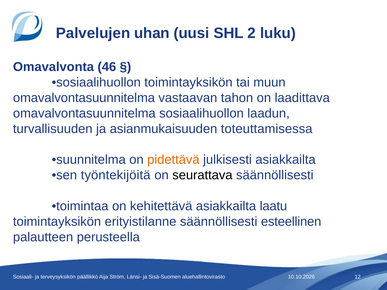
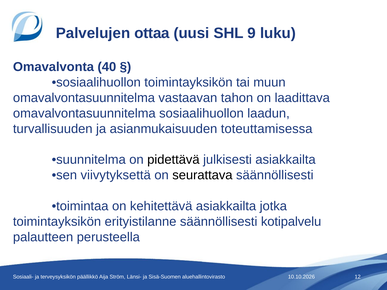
uhan: uhan -> ottaa (152, 33)
2: 2 -> 9 (252, 33)
46: 46 -> 40 (107, 67)
pidettävä colour: orange -> black (173, 160)
työntekijöitä: työntekijöitä -> viivytyksettä (116, 175)
laatu: laatu -> jotka (273, 206)
esteellinen: esteellinen -> kotipalvelu (291, 222)
